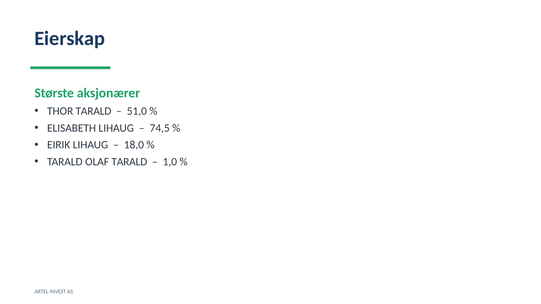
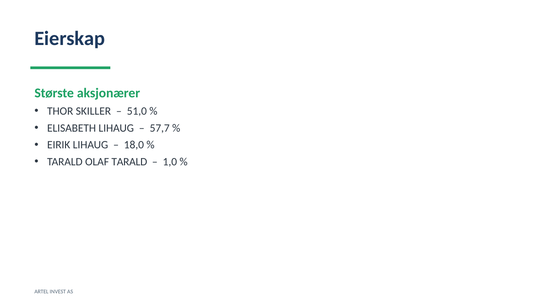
THOR TARALD: TARALD -> SKILLER (93, 111)
74,5: 74,5 -> 57,7 (160, 128)
